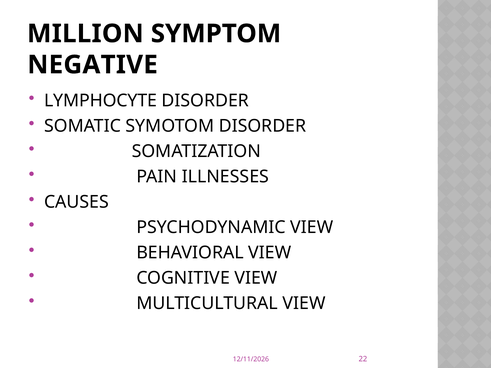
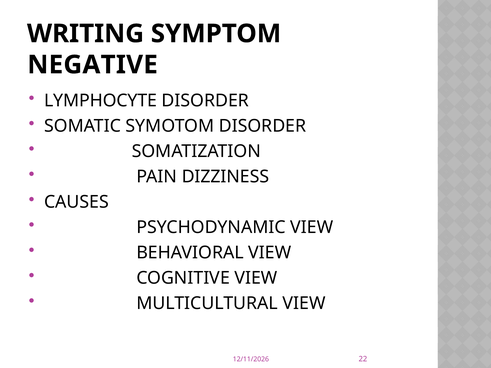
MILLION: MILLION -> WRITING (86, 34)
ILLNESSES: ILLNESSES -> DIZZINESS (225, 177)
